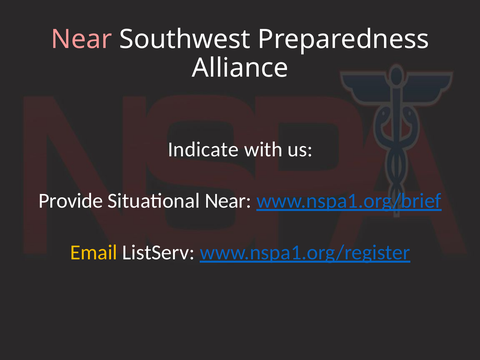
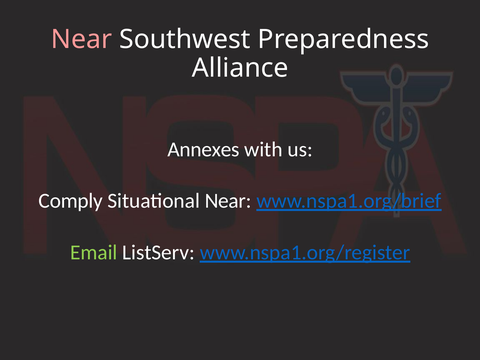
Indicate: Indicate -> Annexes (204, 150)
Provide: Provide -> Comply (71, 201)
Email colour: yellow -> light green (94, 252)
